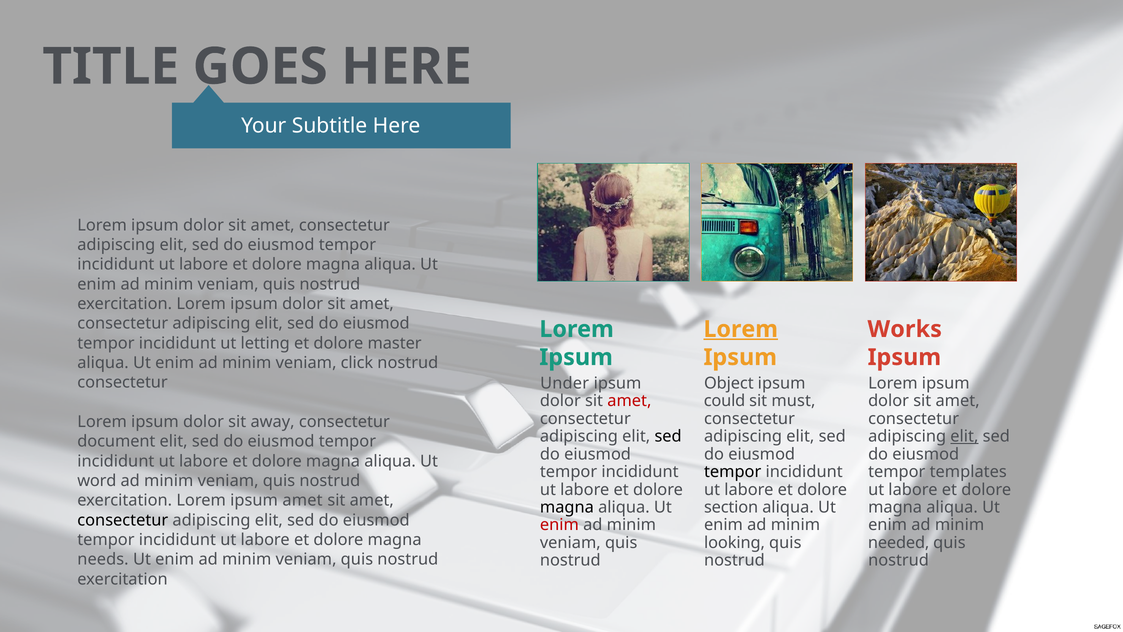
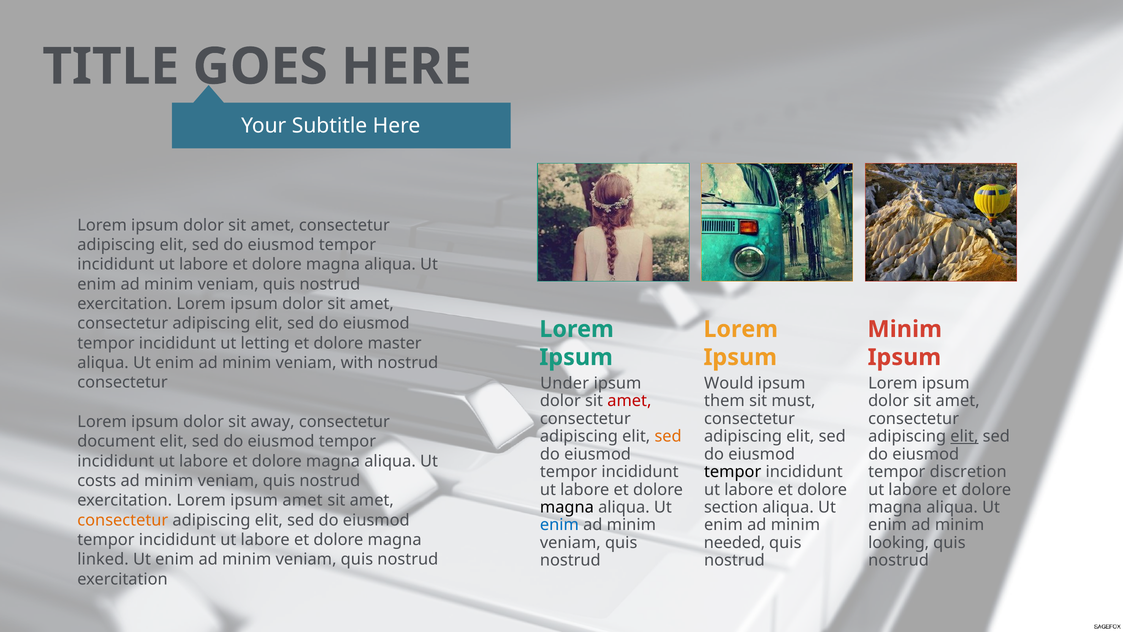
Lorem underline: present -> none (741, 329)
Works: Works -> Minim (905, 329)
click: click -> with (357, 363)
Object: Object -> Would (729, 383)
could: could -> them (724, 401)
sed colour: black -> orange (668, 436)
templates: templates -> discretion (968, 472)
word: word -> costs (97, 481)
consectetur colour: black -> orange (123, 520)
enim colour: red -> blue (559, 525)
looking: looking -> needed (735, 543)
needed: needed -> looking (899, 543)
needs: needs -> linked (103, 559)
